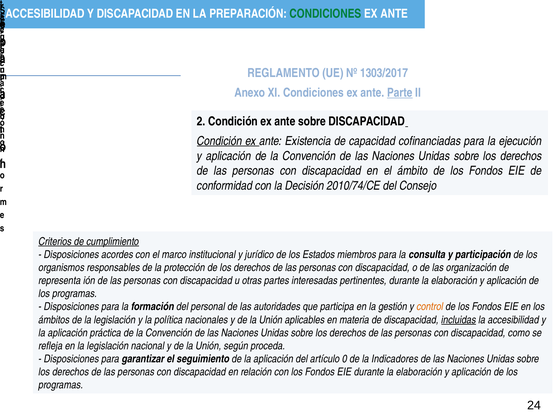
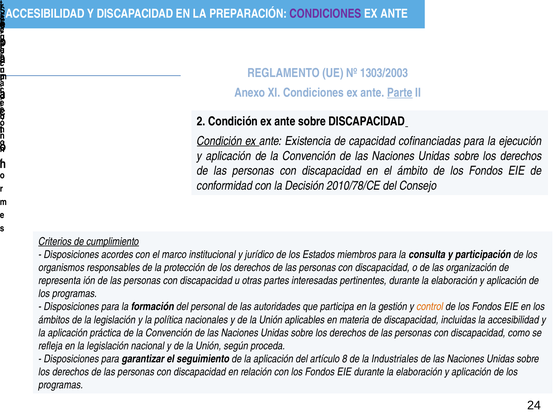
CONDICIONES colour: green -> purple (326, 14)
1303/2017: 1303/2017 -> 1303/2003 (384, 73)
2010/74/CE: 2010/74/CE -> 2010/78/CE (354, 186)
incluidas underline: present -> none (459, 320)
0: 0 -> 8 (345, 359)
Indicadores: Indicadores -> Industriales (395, 359)
